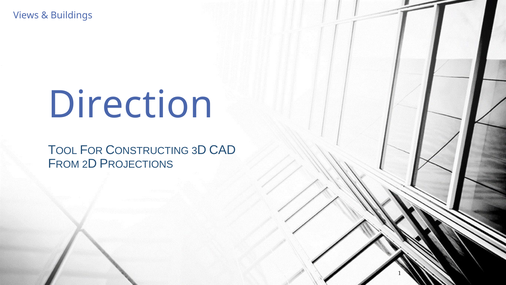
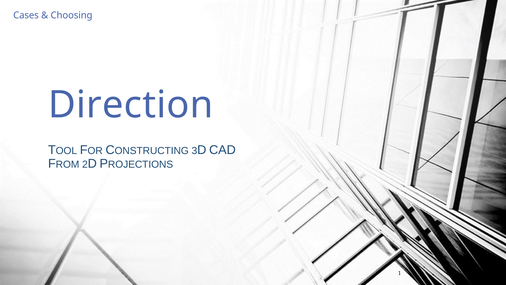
Views: Views -> Cases (26, 15)
Buildings: Buildings -> Choosing (72, 15)
